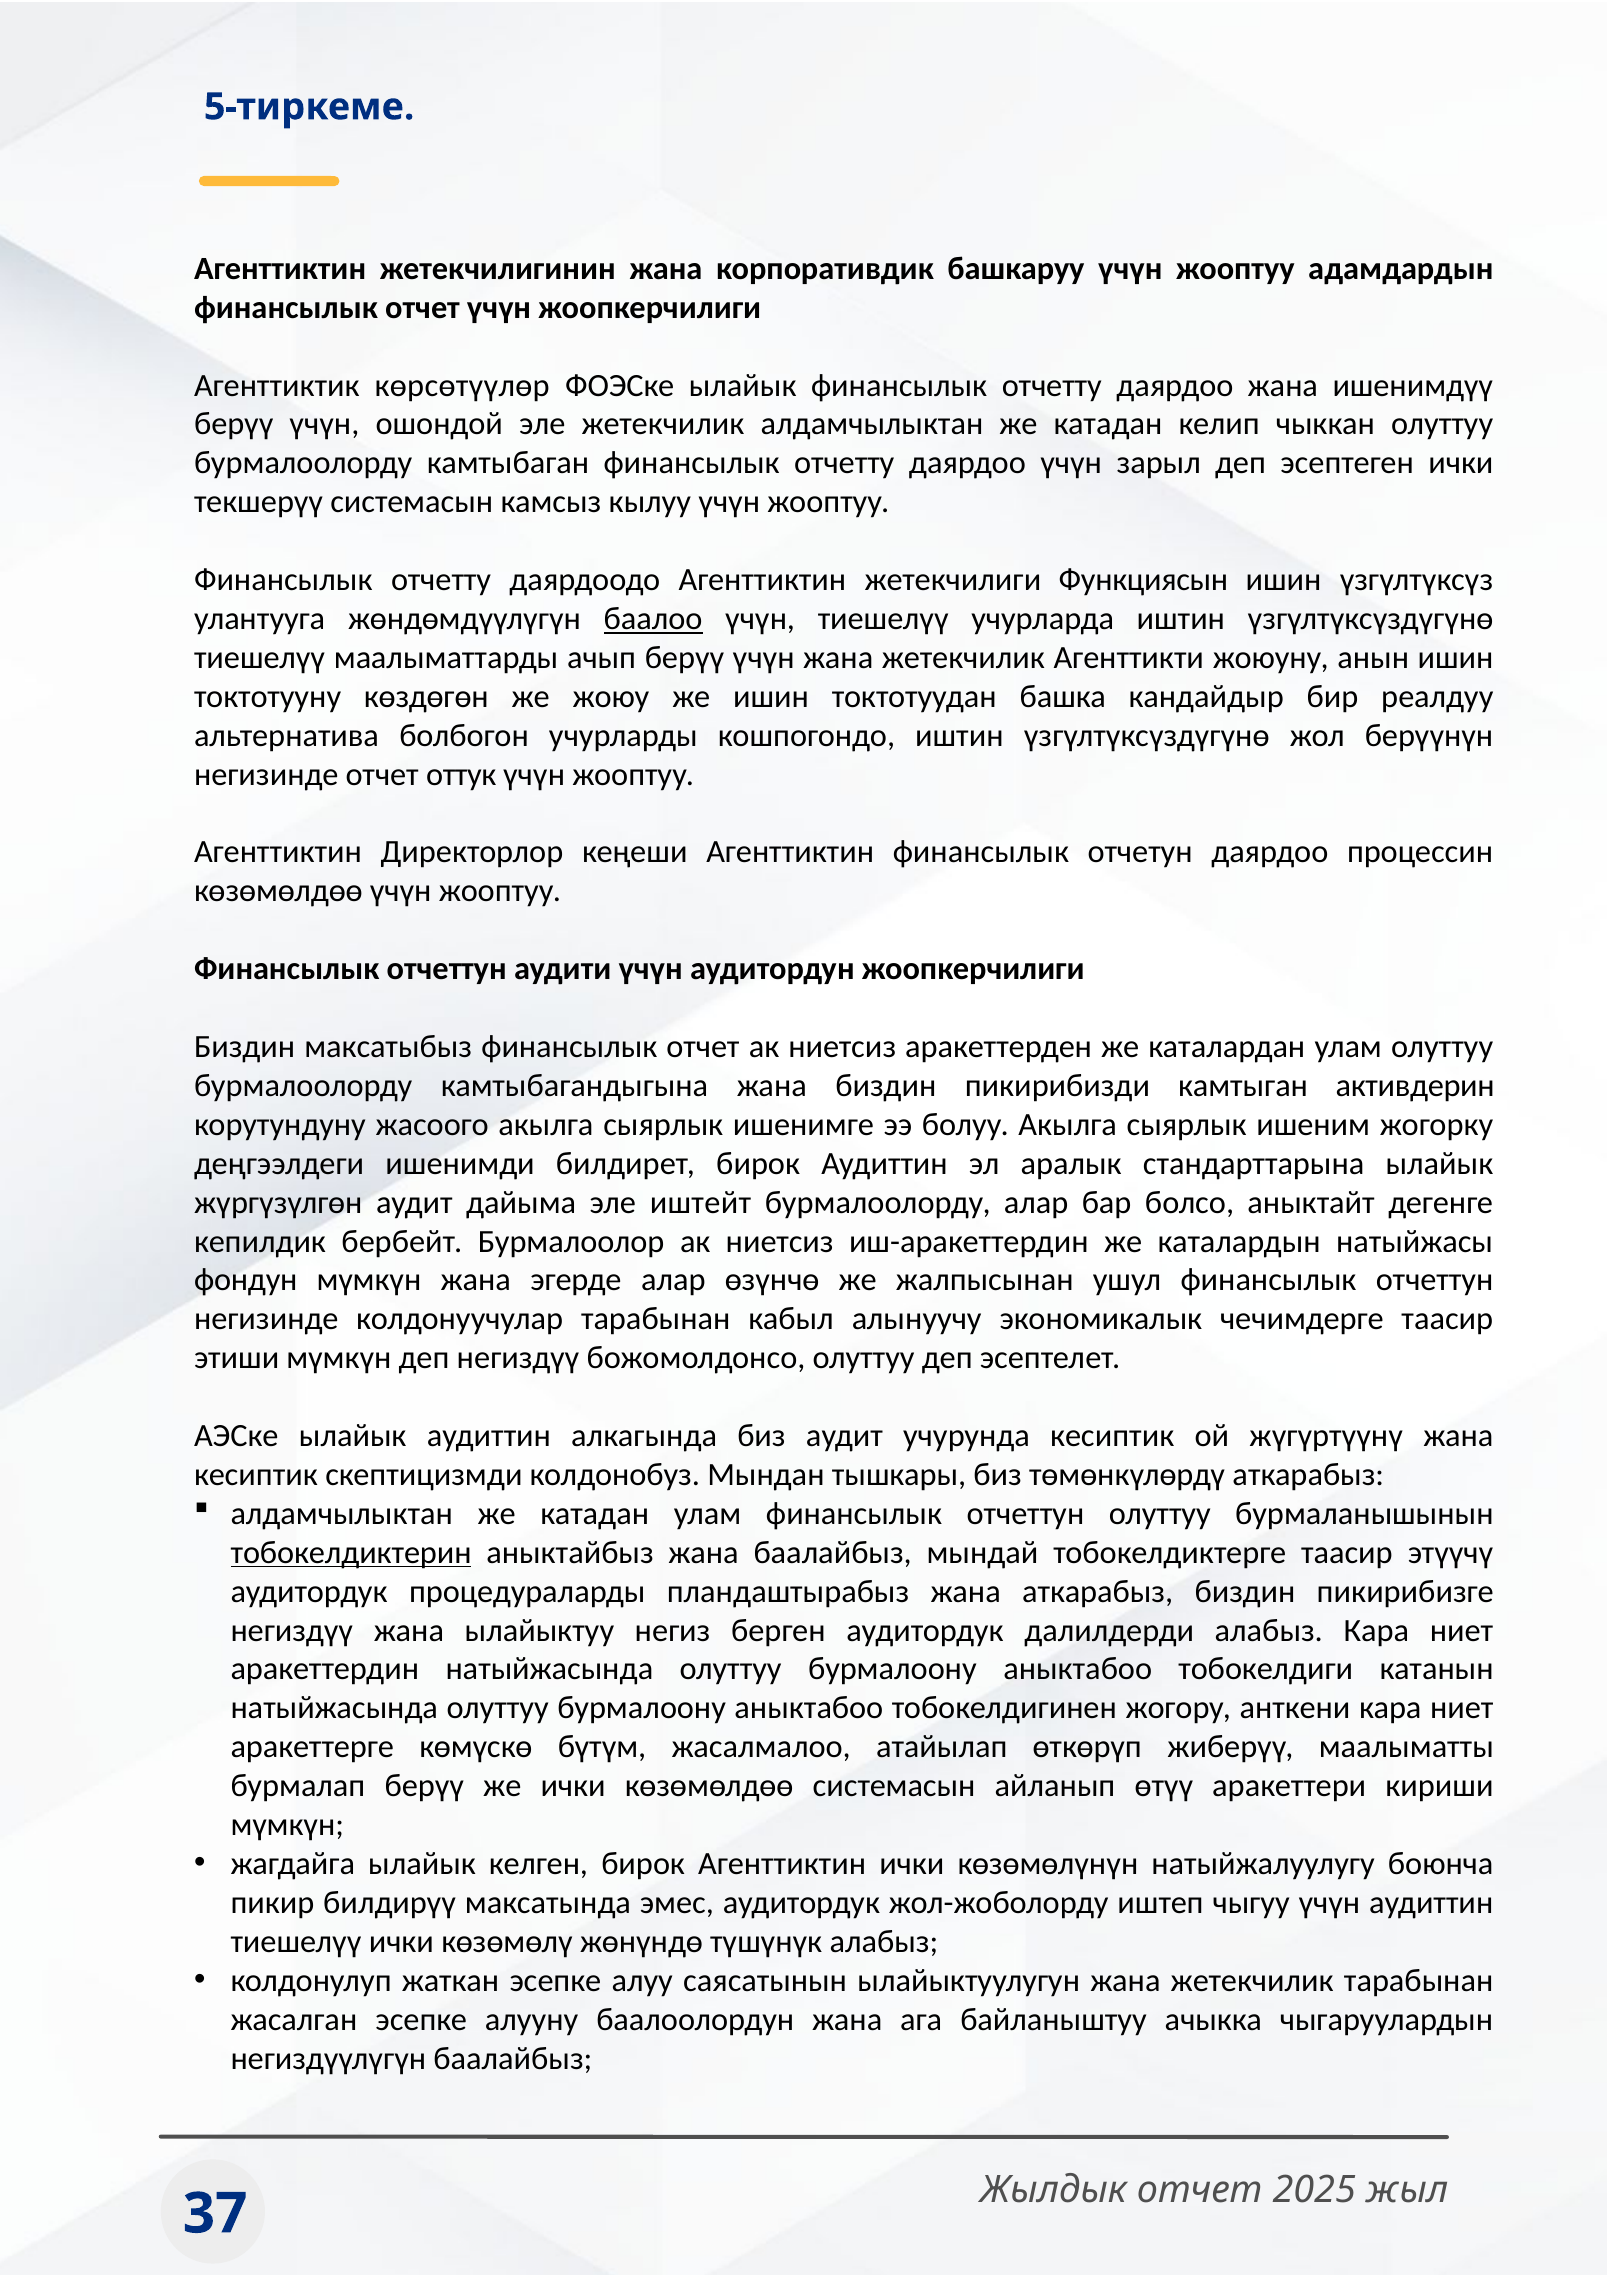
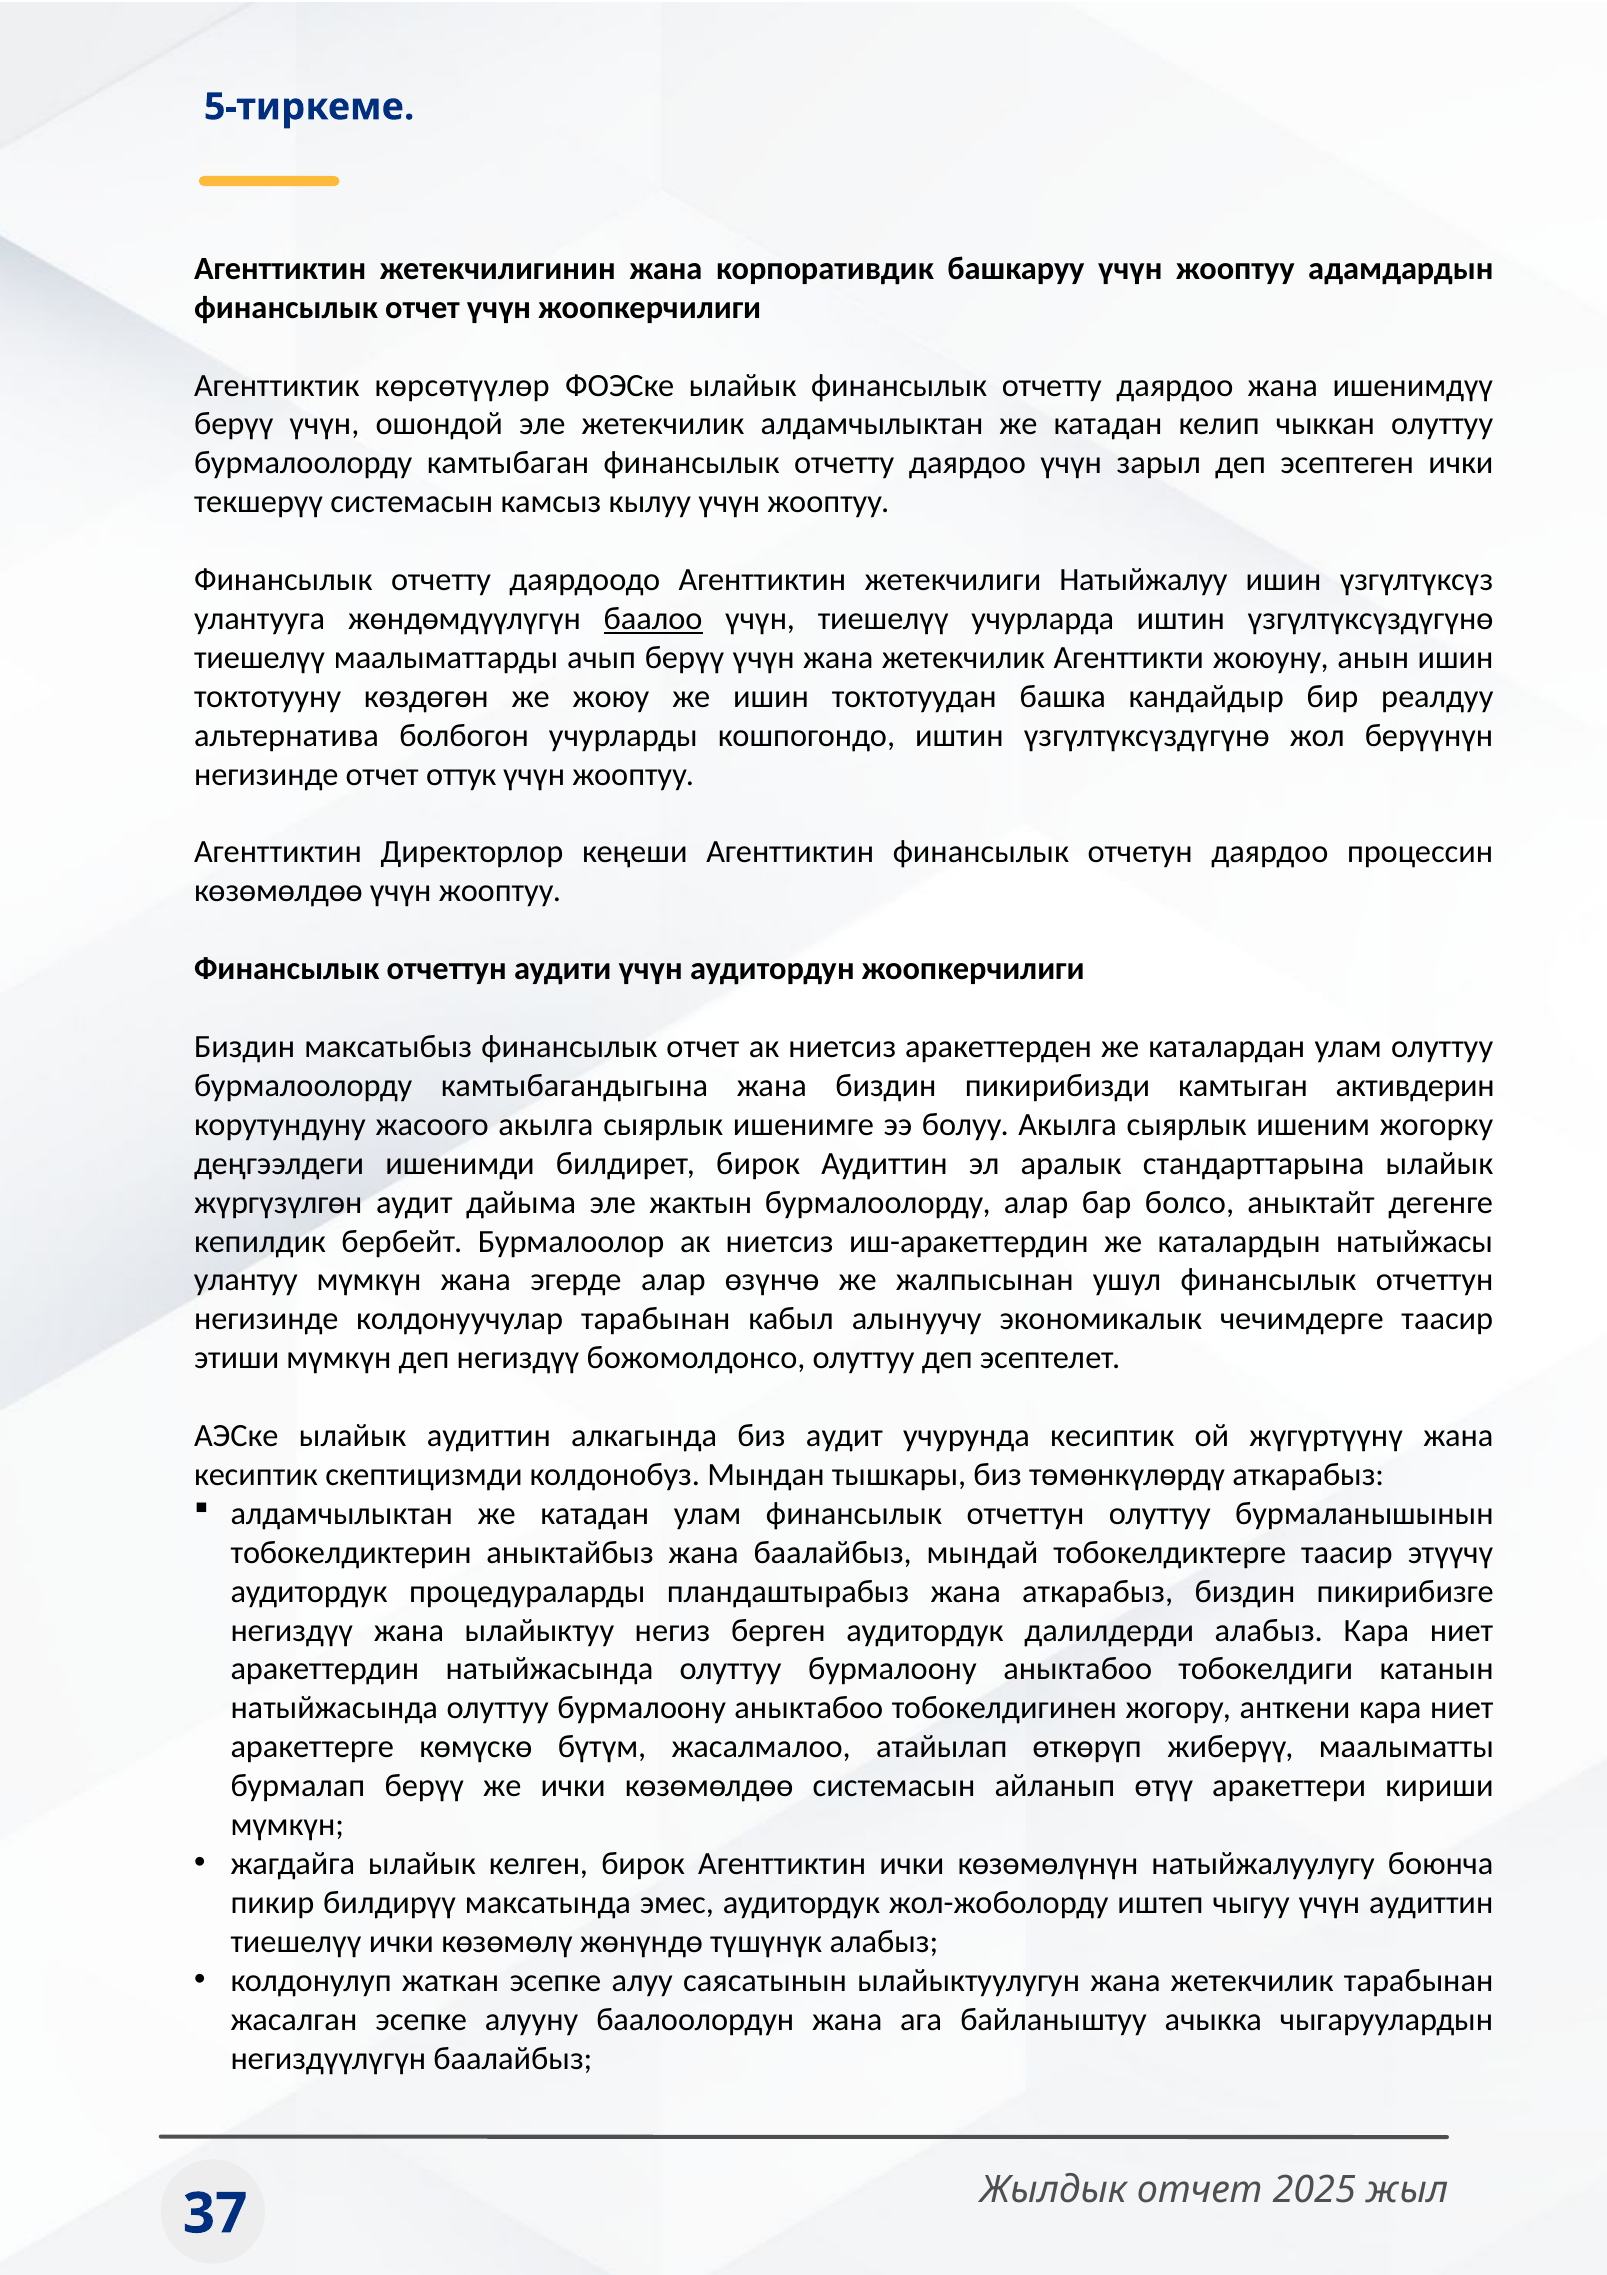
Функциясын: Функциясын -> Натыйжалуу (1143, 580)
иштейт: иштейт -> жактын (701, 1202)
фондун: фондун -> улантуу (246, 1280)
тобокелдиктерин underline: present -> none (351, 1552)
